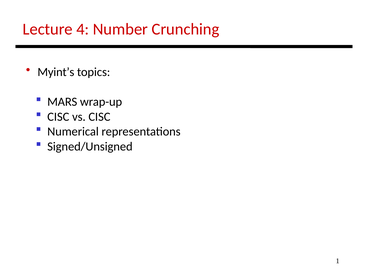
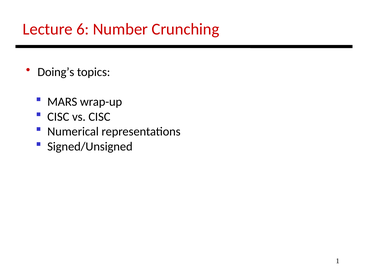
4: 4 -> 6 (83, 29)
Myint’s: Myint’s -> Doing’s (56, 72)
